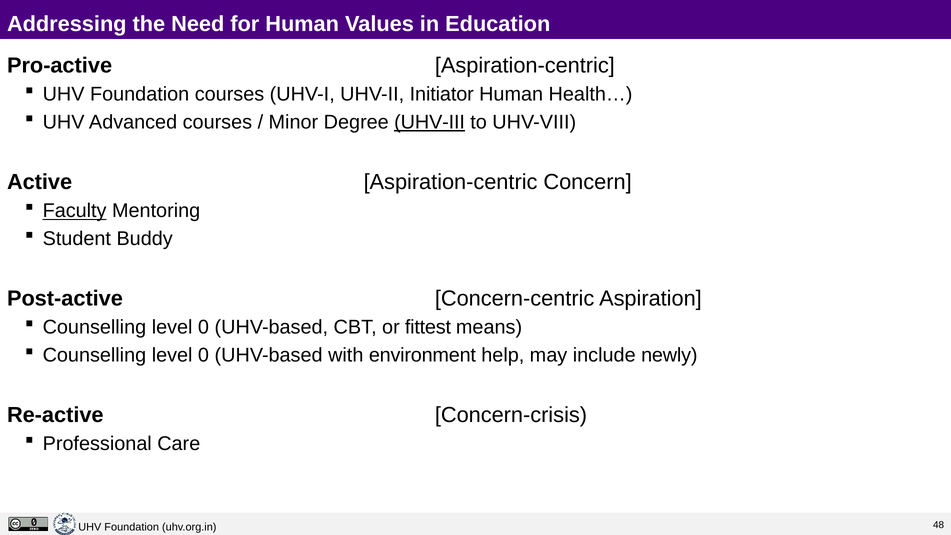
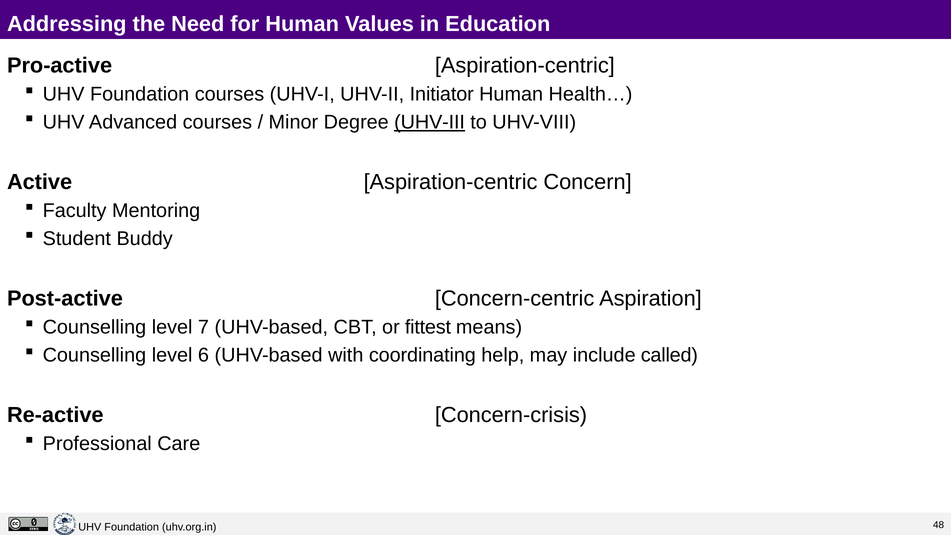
Faculty underline: present -> none (75, 211)
0: 0 -> 7 (203, 327)
0: 0 -> 6 (203, 355)
environment: environment -> coordinating (422, 355)
newly: newly -> called (669, 355)
